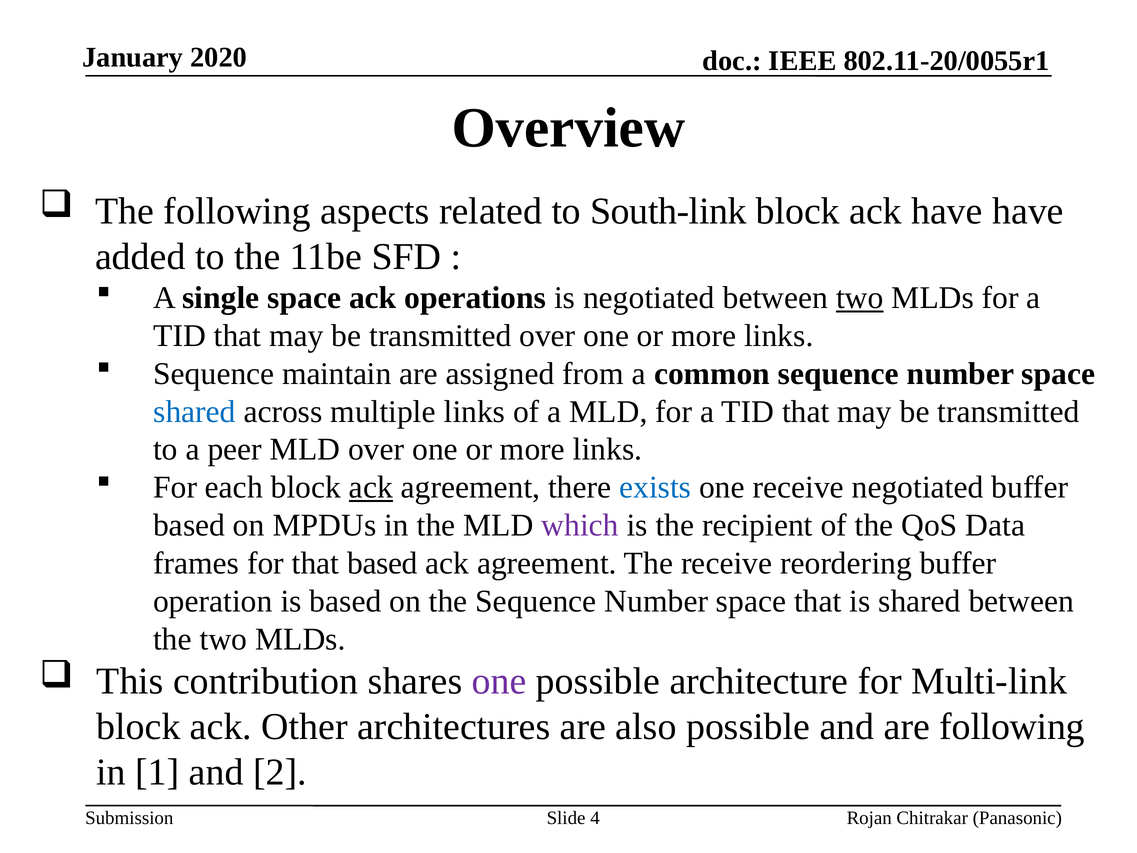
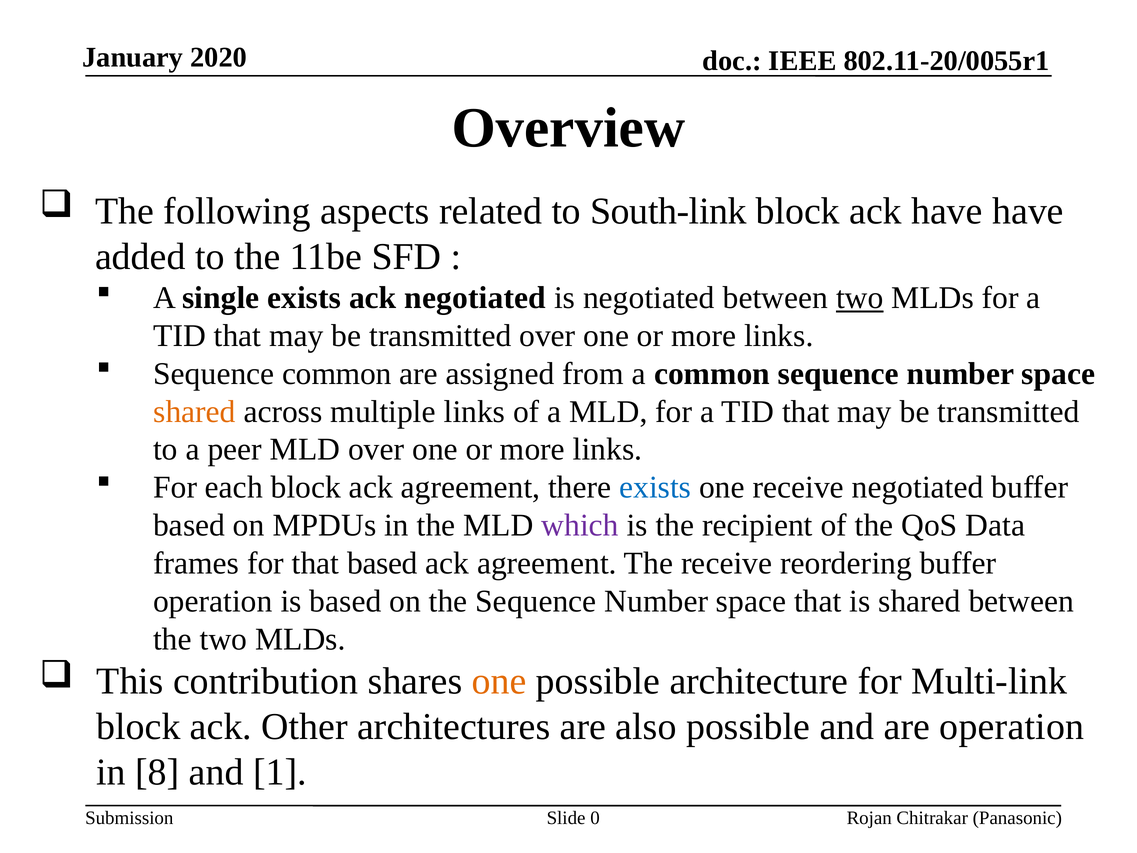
single space: space -> exists (304, 298)
ack operations: operations -> negotiated (475, 298)
Sequence maintain: maintain -> common (337, 374)
shared colour: blue -> orange (194, 411)
ack underline: present -> none (371, 487)
one colour: purple -> orange (499, 681)
are following: following -> operation (1012, 727)
1: 1 -> 8 (157, 772)
2: 2 -> 1 (280, 772)
4: 4 -> 0 (595, 818)
